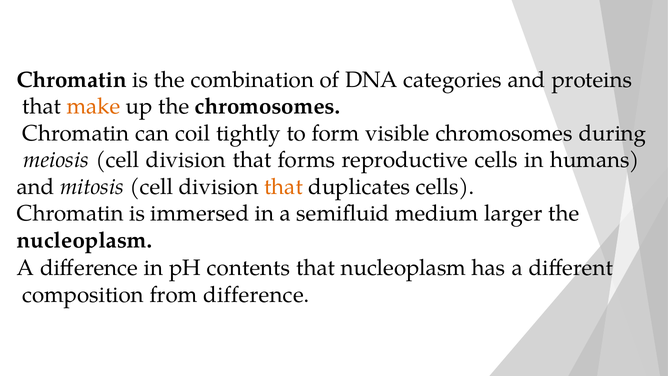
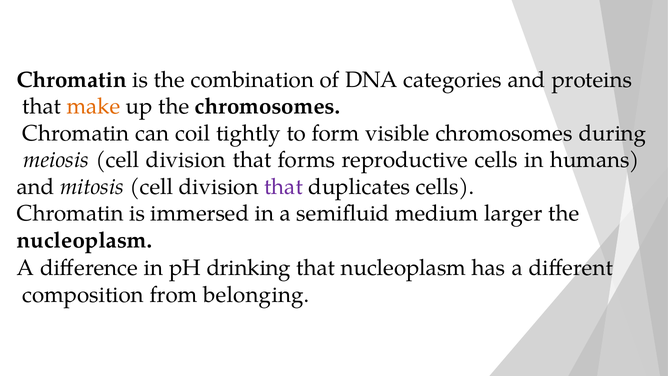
that colour: orange -> purple (283, 187)
contents: contents -> drinking (249, 268)
from difference: difference -> belonging (256, 295)
